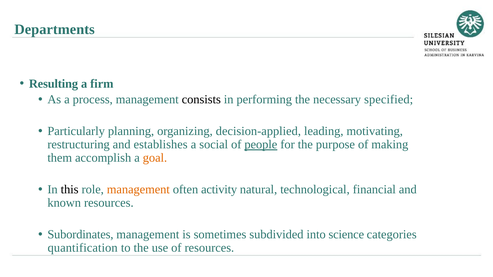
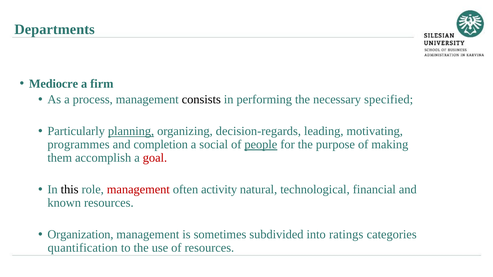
Resulting: Resulting -> Mediocre (53, 84)
planning underline: none -> present (131, 131)
decision-applied: decision-applied -> decision-regards (258, 131)
restructuring: restructuring -> programmes (79, 145)
establishes: establishes -> completion (161, 145)
goal colour: orange -> red (155, 158)
management colour: orange -> red (138, 190)
Subordinates: Subordinates -> Organization (80, 235)
science: science -> ratings (346, 235)
